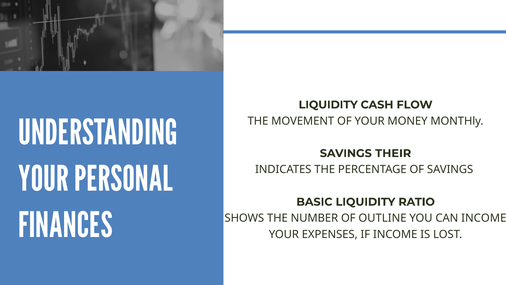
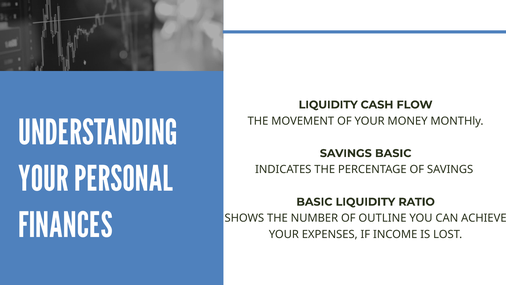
THEIR: THEIR -> BASIC (393, 153)
CAN INCOME: INCOME -> ACHIEVE (484, 218)
